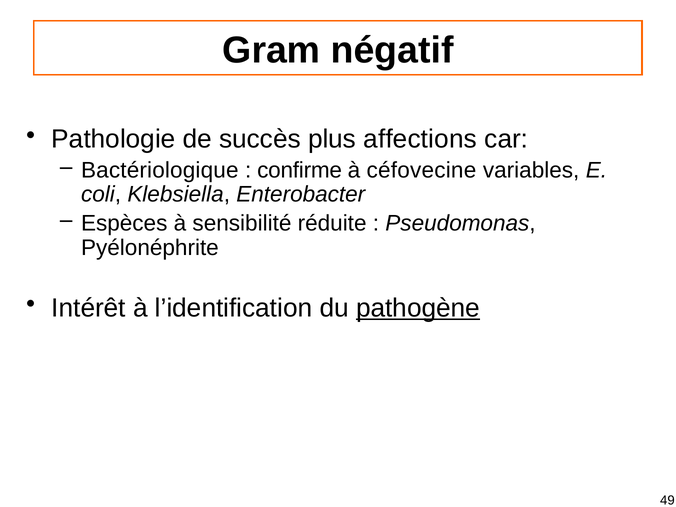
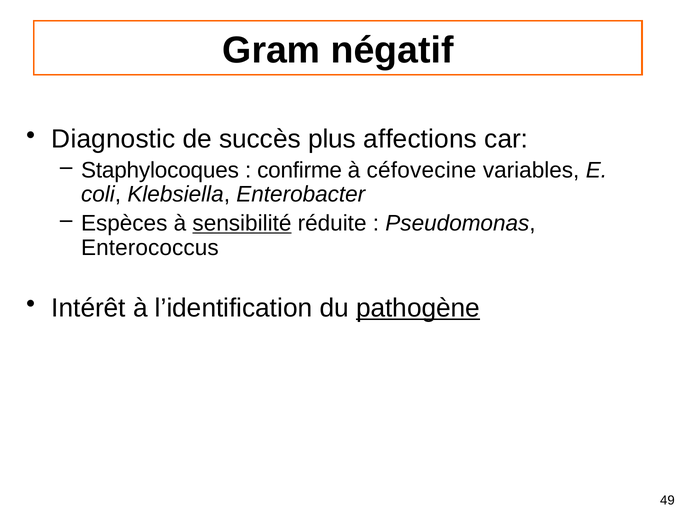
Pathologie: Pathologie -> Diagnostic (113, 139)
Bactériologique: Bactériologique -> Staphylocoques (160, 170)
sensibilité underline: none -> present (242, 223)
Pyélonéphrite: Pyélonéphrite -> Enterococcus (150, 248)
